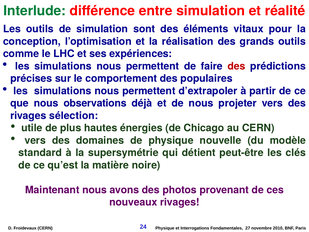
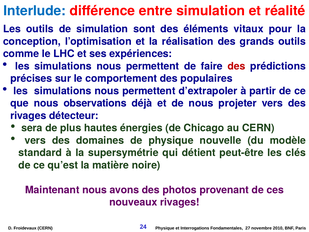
Interlude colour: green -> blue (35, 11)
sélection: sélection -> détecteur (74, 116)
utile: utile -> sera (32, 128)
